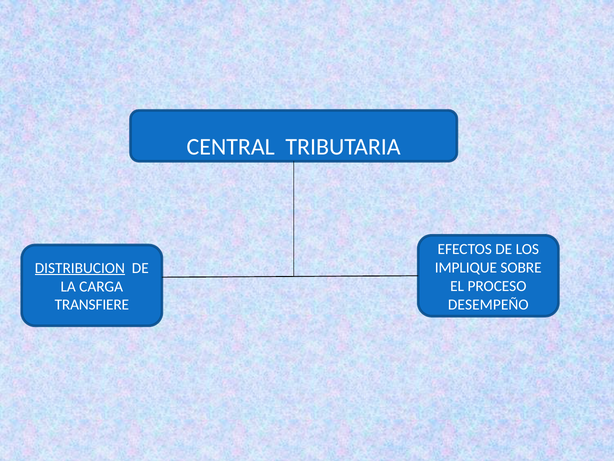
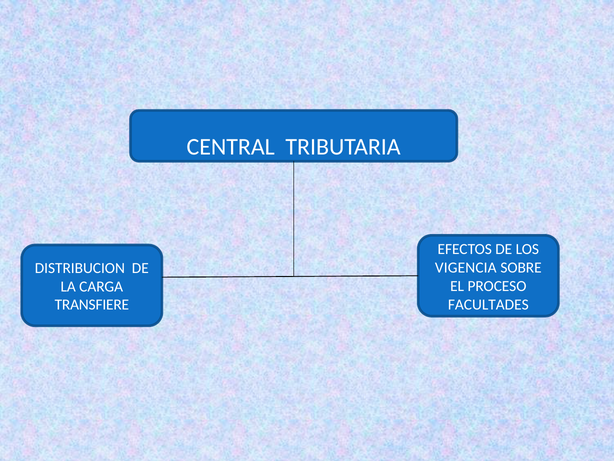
IMPLIQUE: IMPLIQUE -> VIGENCIA (466, 267)
DISTRIBUCION underline: present -> none (80, 268)
DESEMPEÑO: DESEMPEÑO -> FACULTADES (488, 304)
